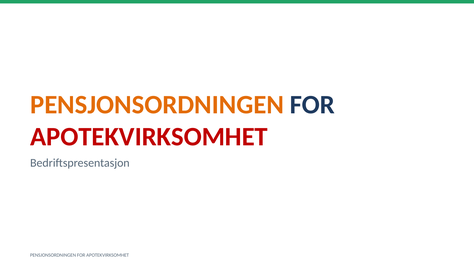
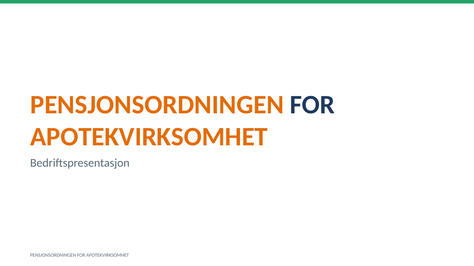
APOTEKVIRKSOMHET colour: red -> orange (149, 137)
